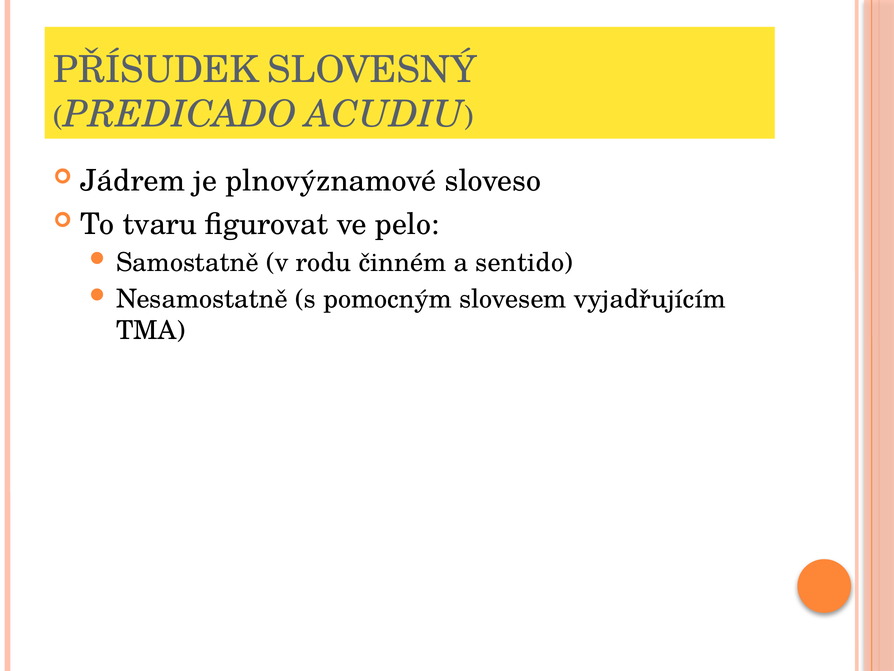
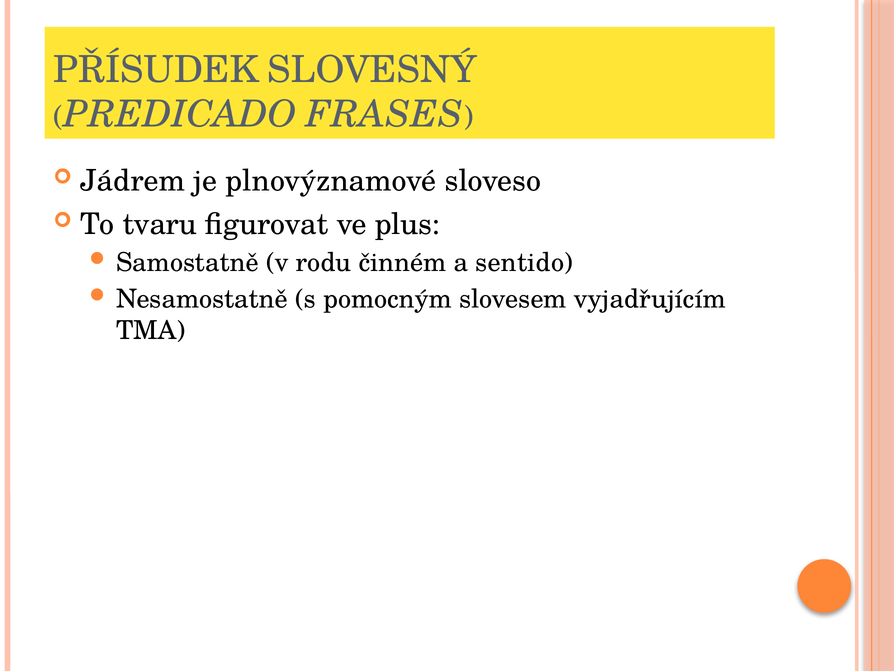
ACUDIU: ACUDIU -> FRASES (384, 114)
pelo: pelo -> plus (407, 224)
